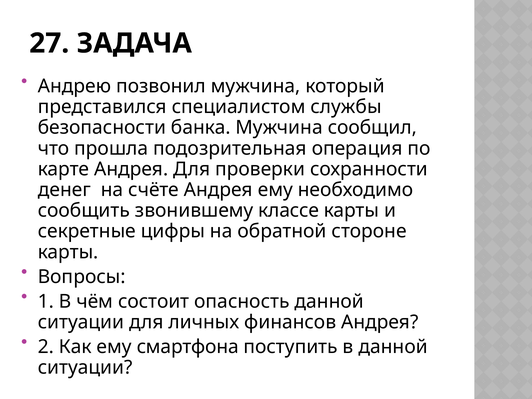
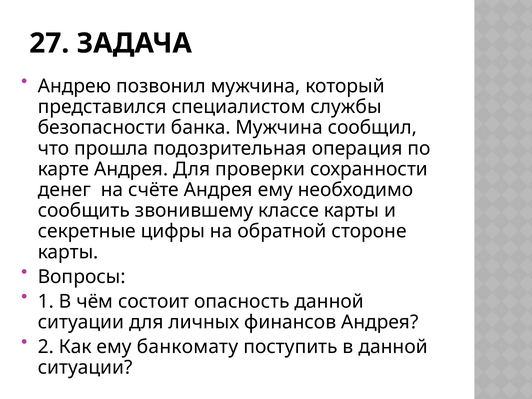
смартфона: смартфона -> банкомату (188, 347)
